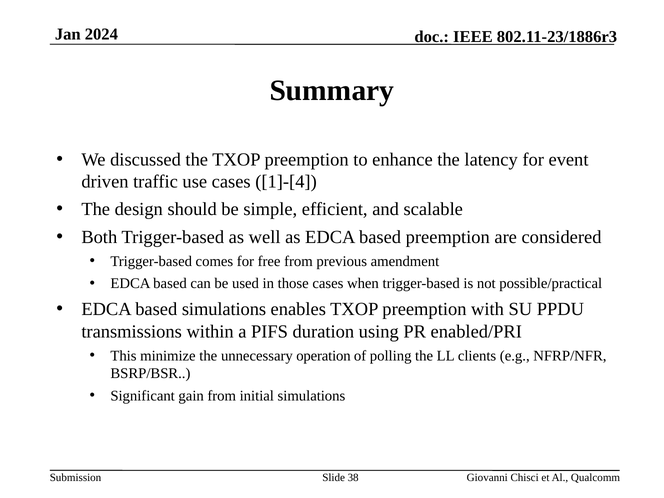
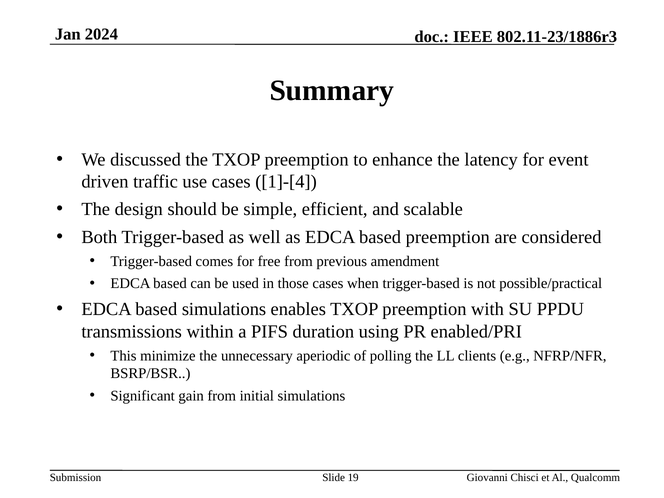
operation: operation -> aperiodic (323, 356)
38: 38 -> 19 (353, 478)
